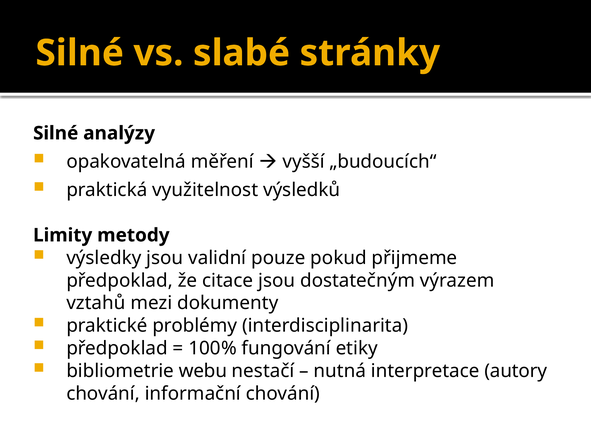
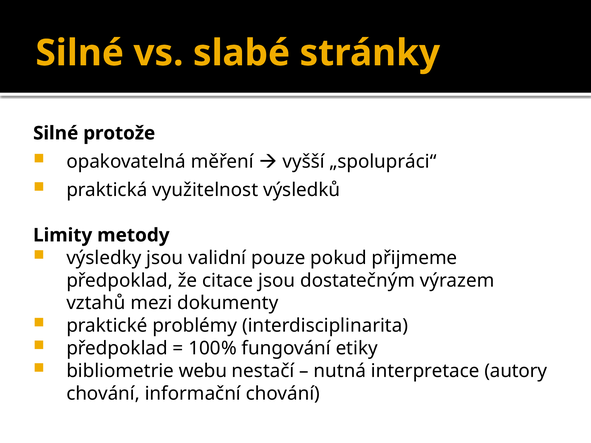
analýzy: analýzy -> protože (119, 133)
„budoucích“: „budoucích“ -> „spolupráci“ (383, 162)
